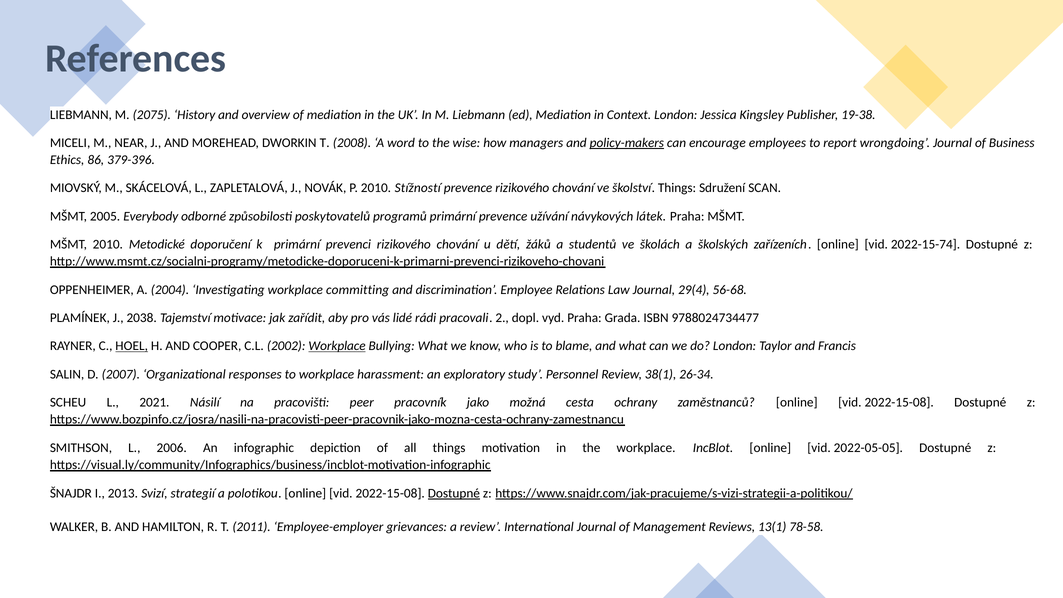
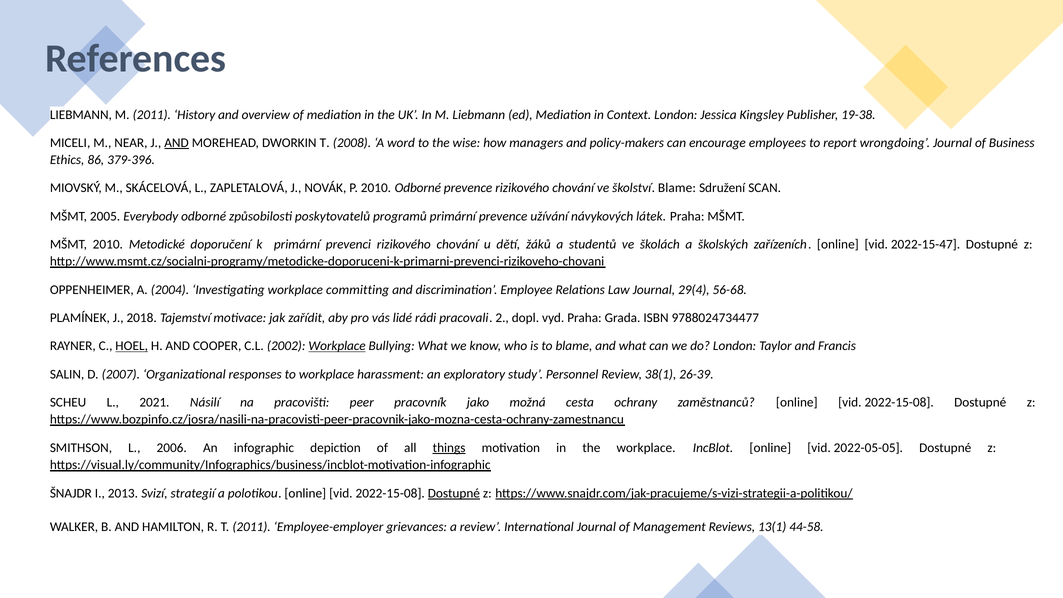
M 2075: 2075 -> 2011 (152, 115)
AND underline: none -> present (177, 143)
policy-makers underline: present -> none (627, 143)
2010 Stížností: Stížností -> Odborné (418, 188)
školství Things: Things -> Blame (677, 188)
2022-15-74: 2022-15-74 -> 2022-15-47 (926, 244)
2038: 2038 -> 2018 (142, 318)
26-34: 26-34 -> 26-39 (696, 374)
things underline: none -> present (449, 448)
78-58: 78-58 -> 44-58 (806, 527)
